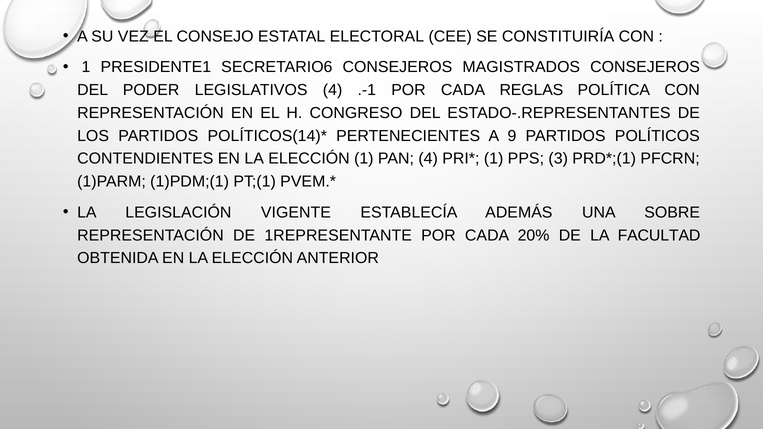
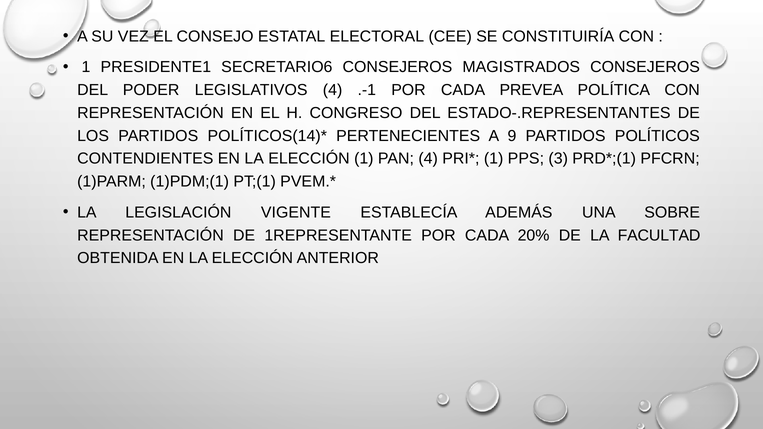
REGLAS: REGLAS -> PREVEA (531, 90)
